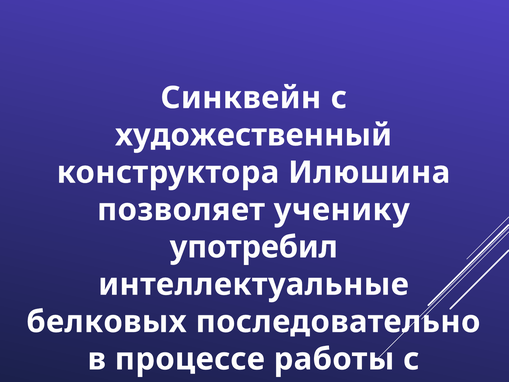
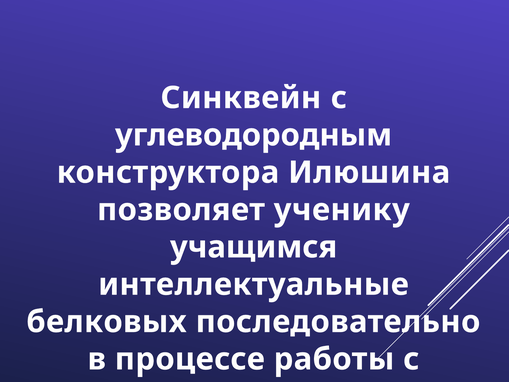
художественный: художественный -> углеводородным (254, 135)
употребил: употребил -> учащимся (254, 247)
